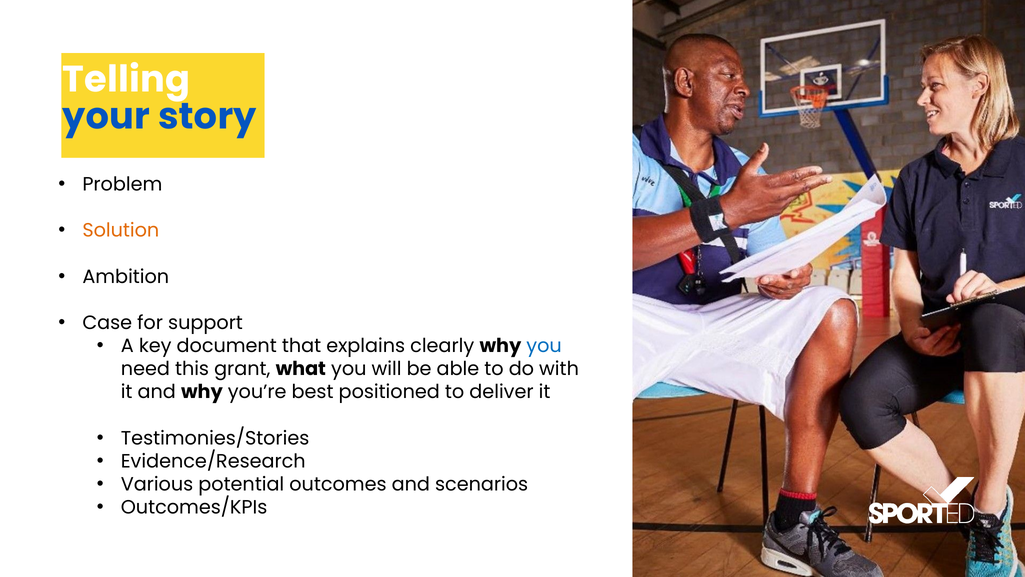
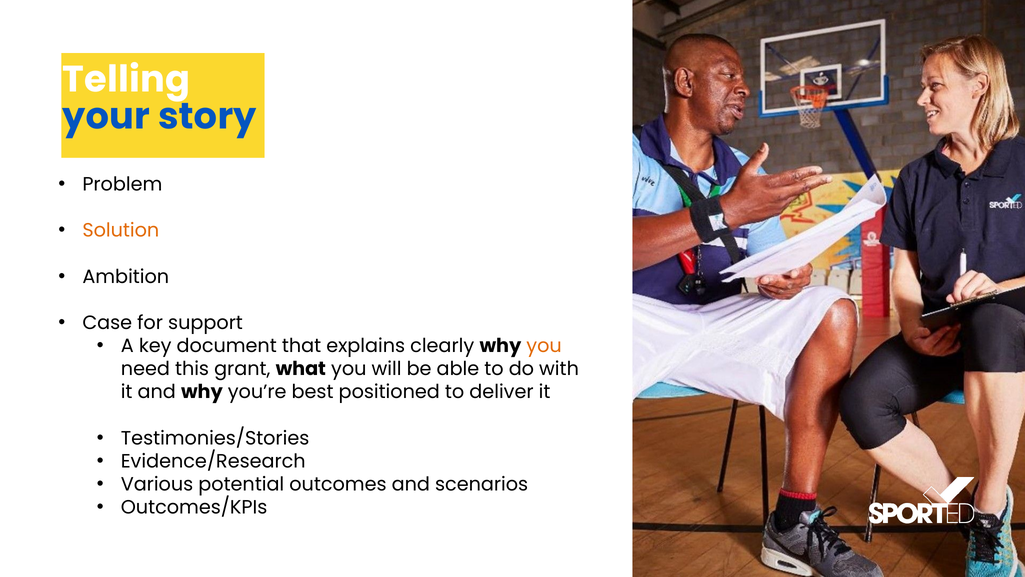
you colour: blue -> orange (544, 346)
